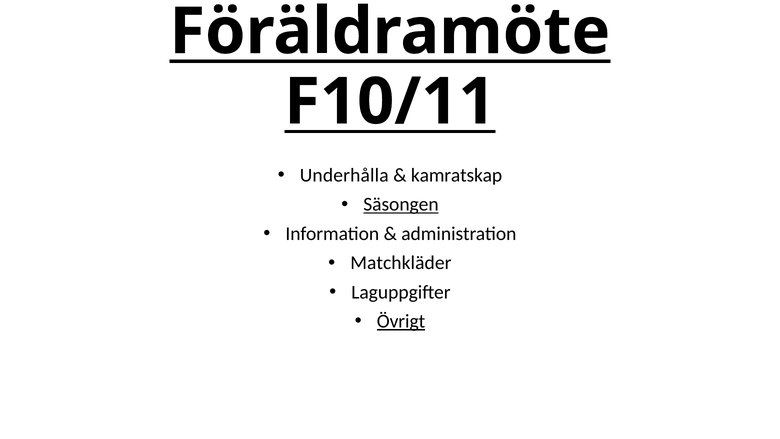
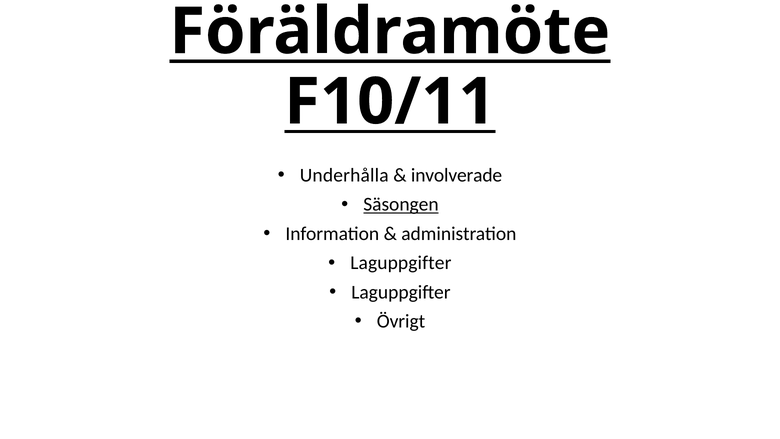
kamratskap: kamratskap -> involverade (457, 175)
Matchkläder: Matchkläder -> Laguppgifter (401, 263)
Övrigt underline: present -> none (401, 321)
